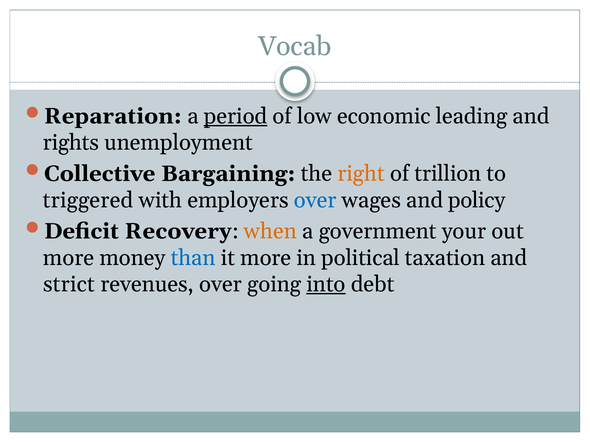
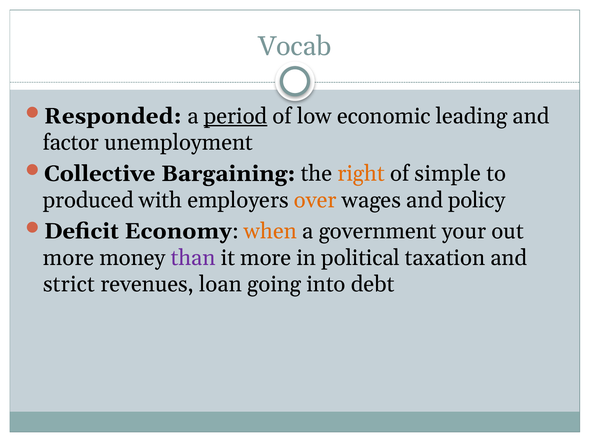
Reparation: Reparation -> Responded (113, 116)
rights: rights -> factor (71, 143)
trillion: trillion -> simple (448, 174)
triggered: triggered -> produced (88, 200)
over colour: blue -> orange (315, 200)
Recovery: Recovery -> Economy (178, 231)
than colour: blue -> purple (193, 258)
revenues over: over -> loan (220, 285)
into underline: present -> none (326, 285)
